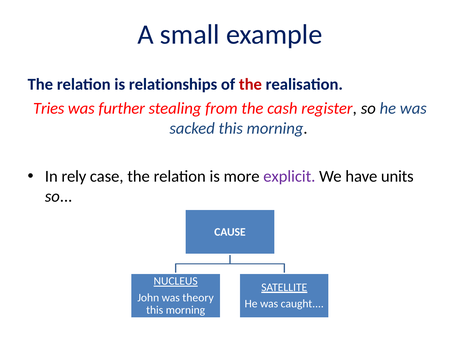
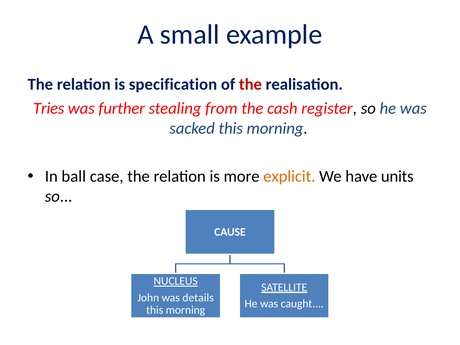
relationships: relationships -> specification (173, 84)
rely: rely -> ball (74, 176)
explicit colour: purple -> orange (289, 176)
theory: theory -> details (198, 298)
